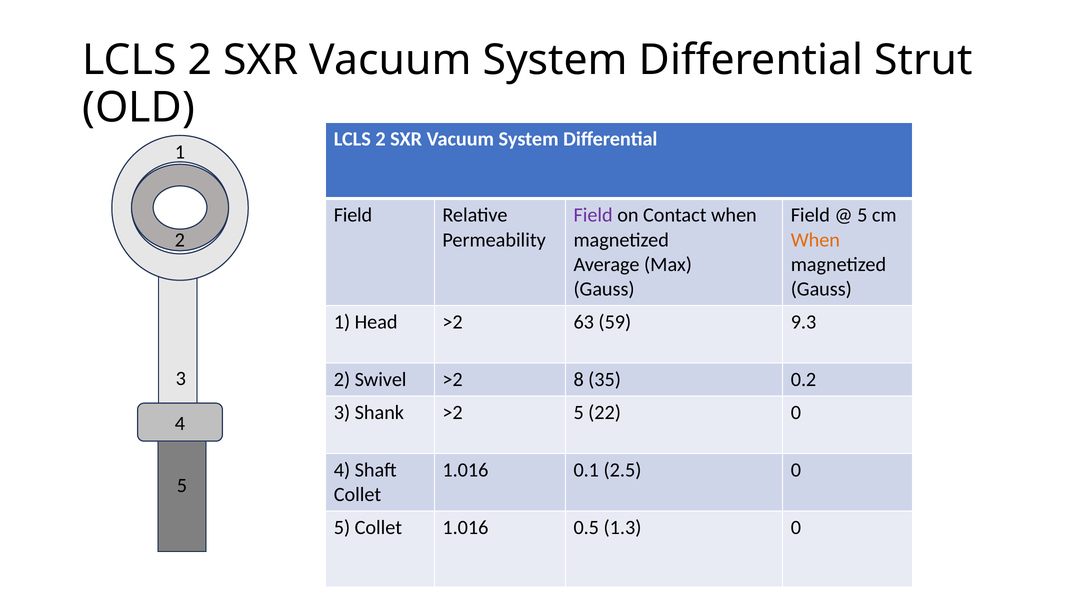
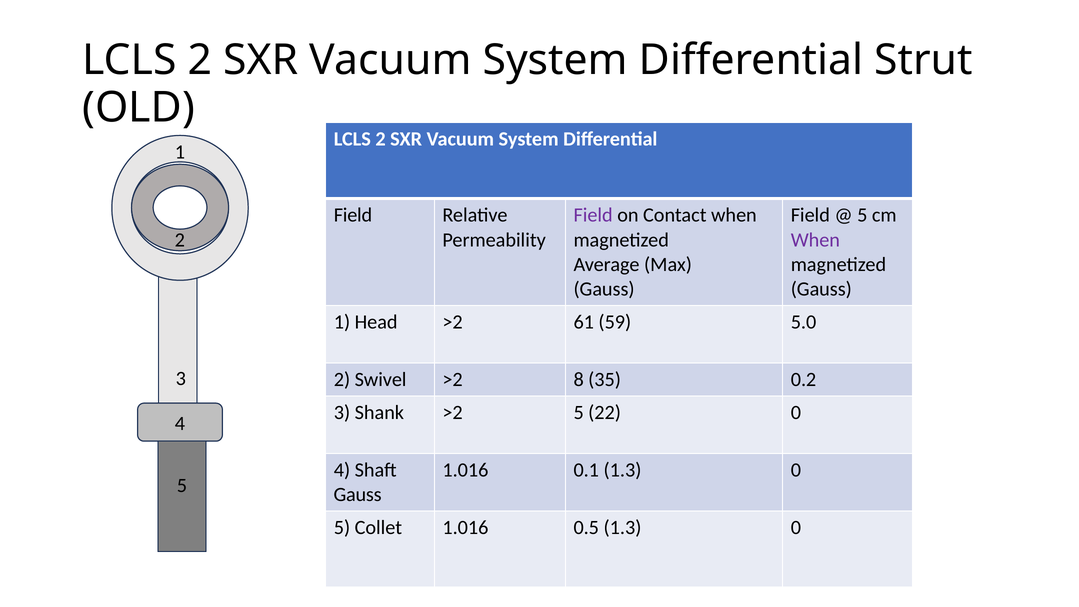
When colour: orange -> purple (815, 240)
63: 63 -> 61 (584, 322)
9.3: 9.3 -> 5.0 (804, 322)
0.1 2.5: 2.5 -> 1.3 (622, 470)
Collet: Collet -> Gauss (358, 495)
